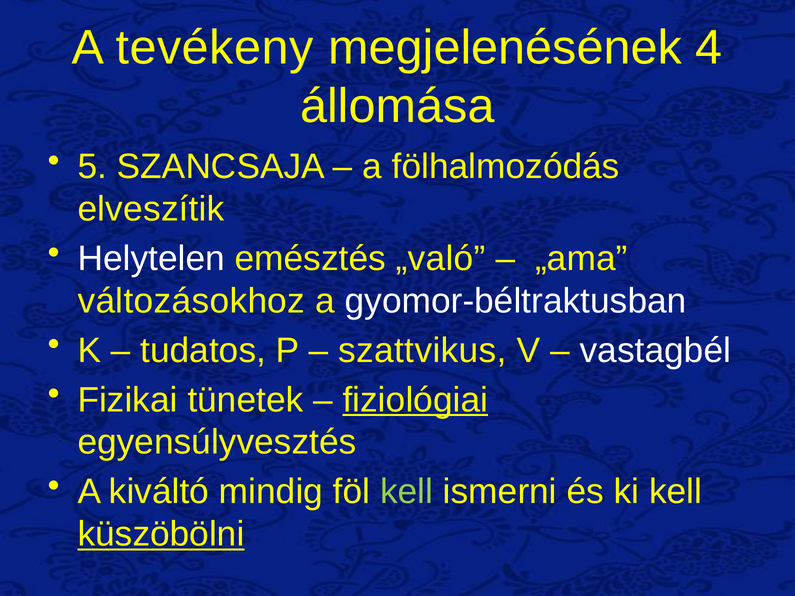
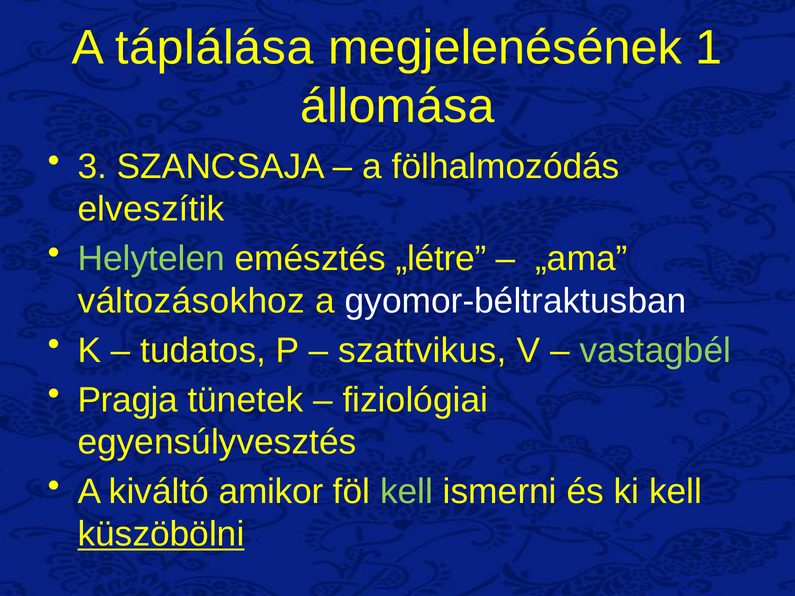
tevékeny: tevékeny -> táplálása (215, 48)
4: 4 -> 1 (709, 48)
5: 5 -> 3 (92, 167)
Helytelen colour: white -> light green (151, 259)
„való: „való -> „létre (441, 259)
vastagbél colour: white -> light green (655, 351)
Fizikai: Fizikai -> Pragja (128, 400)
fiziológiai underline: present -> none (415, 400)
mindig: mindig -> amikor (271, 492)
